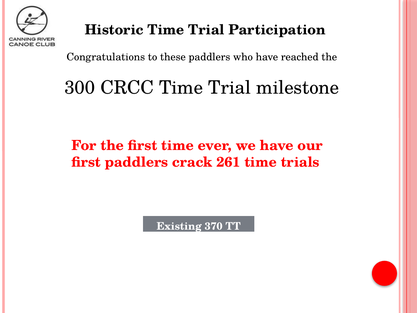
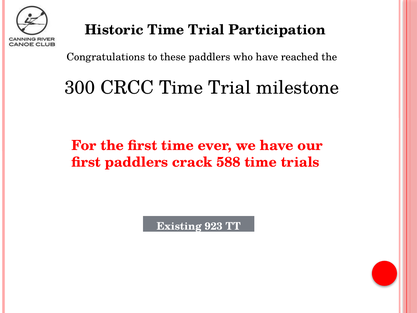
261: 261 -> 588 (228, 162)
370: 370 -> 923 (214, 226)
